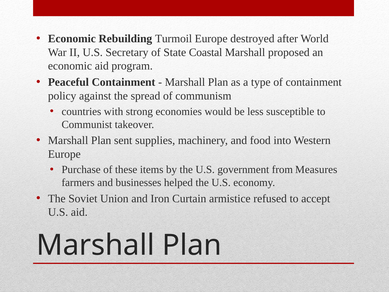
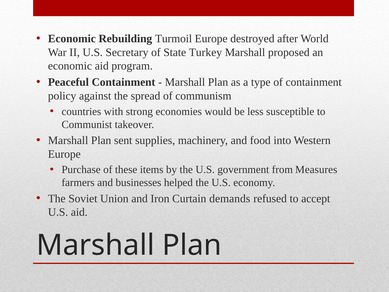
Coastal: Coastal -> Turkey (205, 52)
armistice: armistice -> demands (230, 198)
